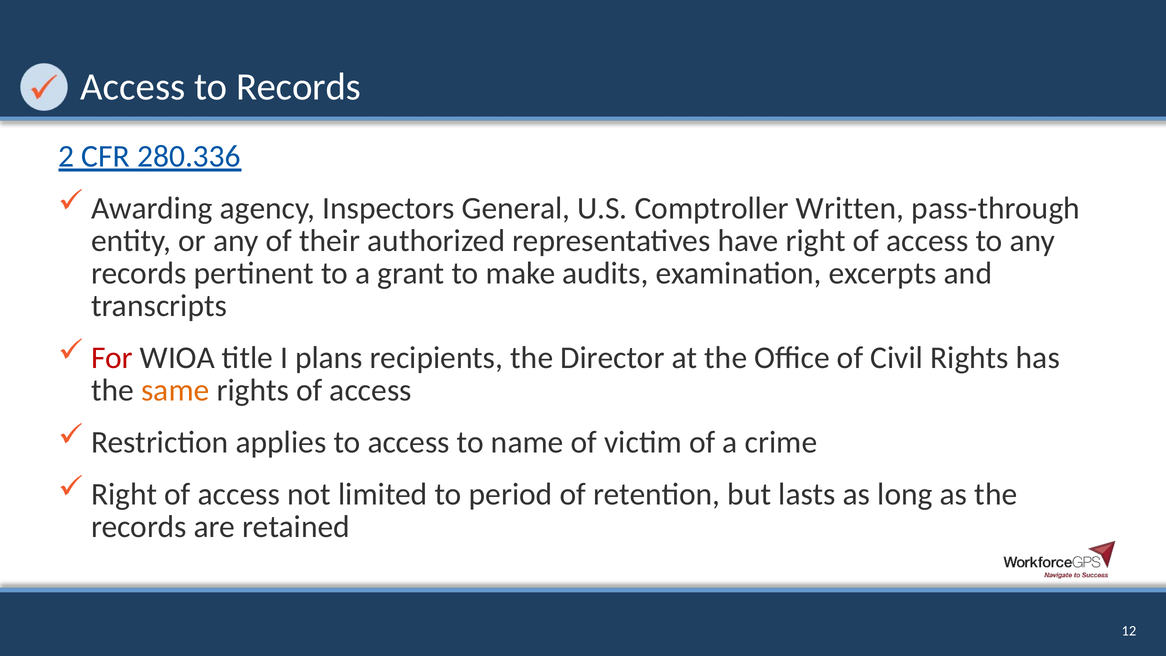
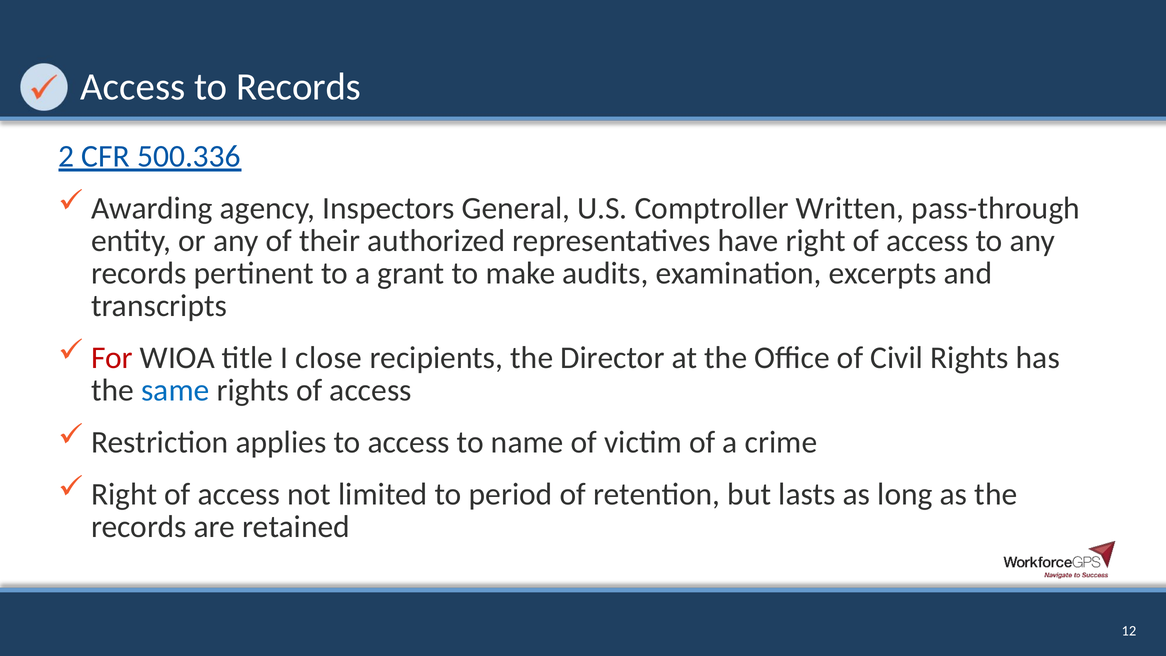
280.336: 280.336 -> 500.336 (189, 156)
plans: plans -> close (329, 358)
same colour: orange -> blue (175, 390)
